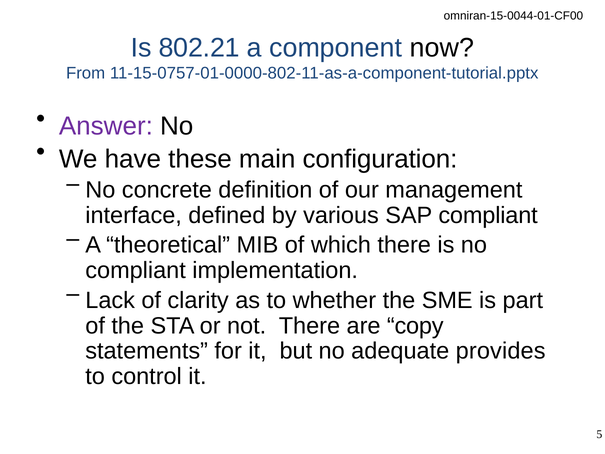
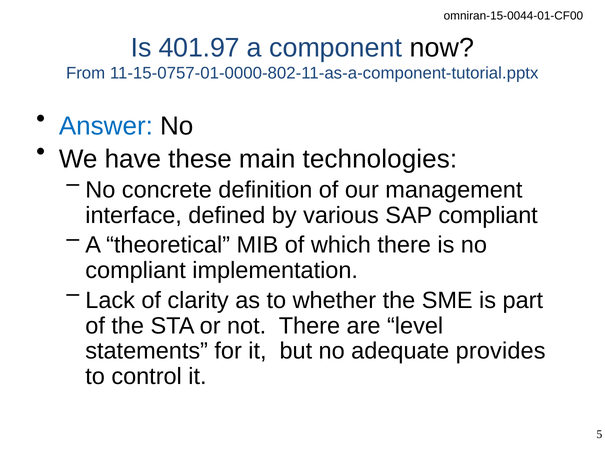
802.21: 802.21 -> 401.97 (199, 48)
Answer colour: purple -> blue (106, 126)
configuration: configuration -> technologies (380, 159)
copy: copy -> level (415, 326)
